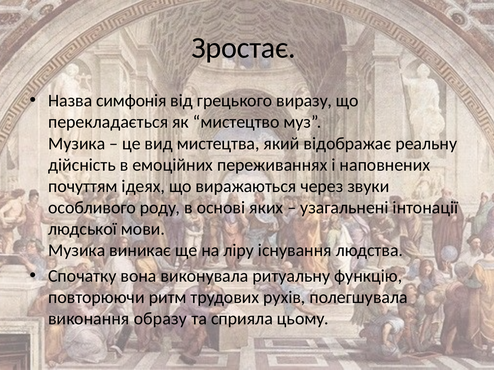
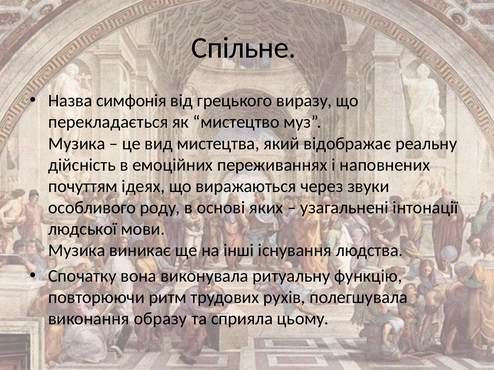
Зростає: Зростає -> Спільне (244, 48)
ліру: ліру -> інші (239, 251)
